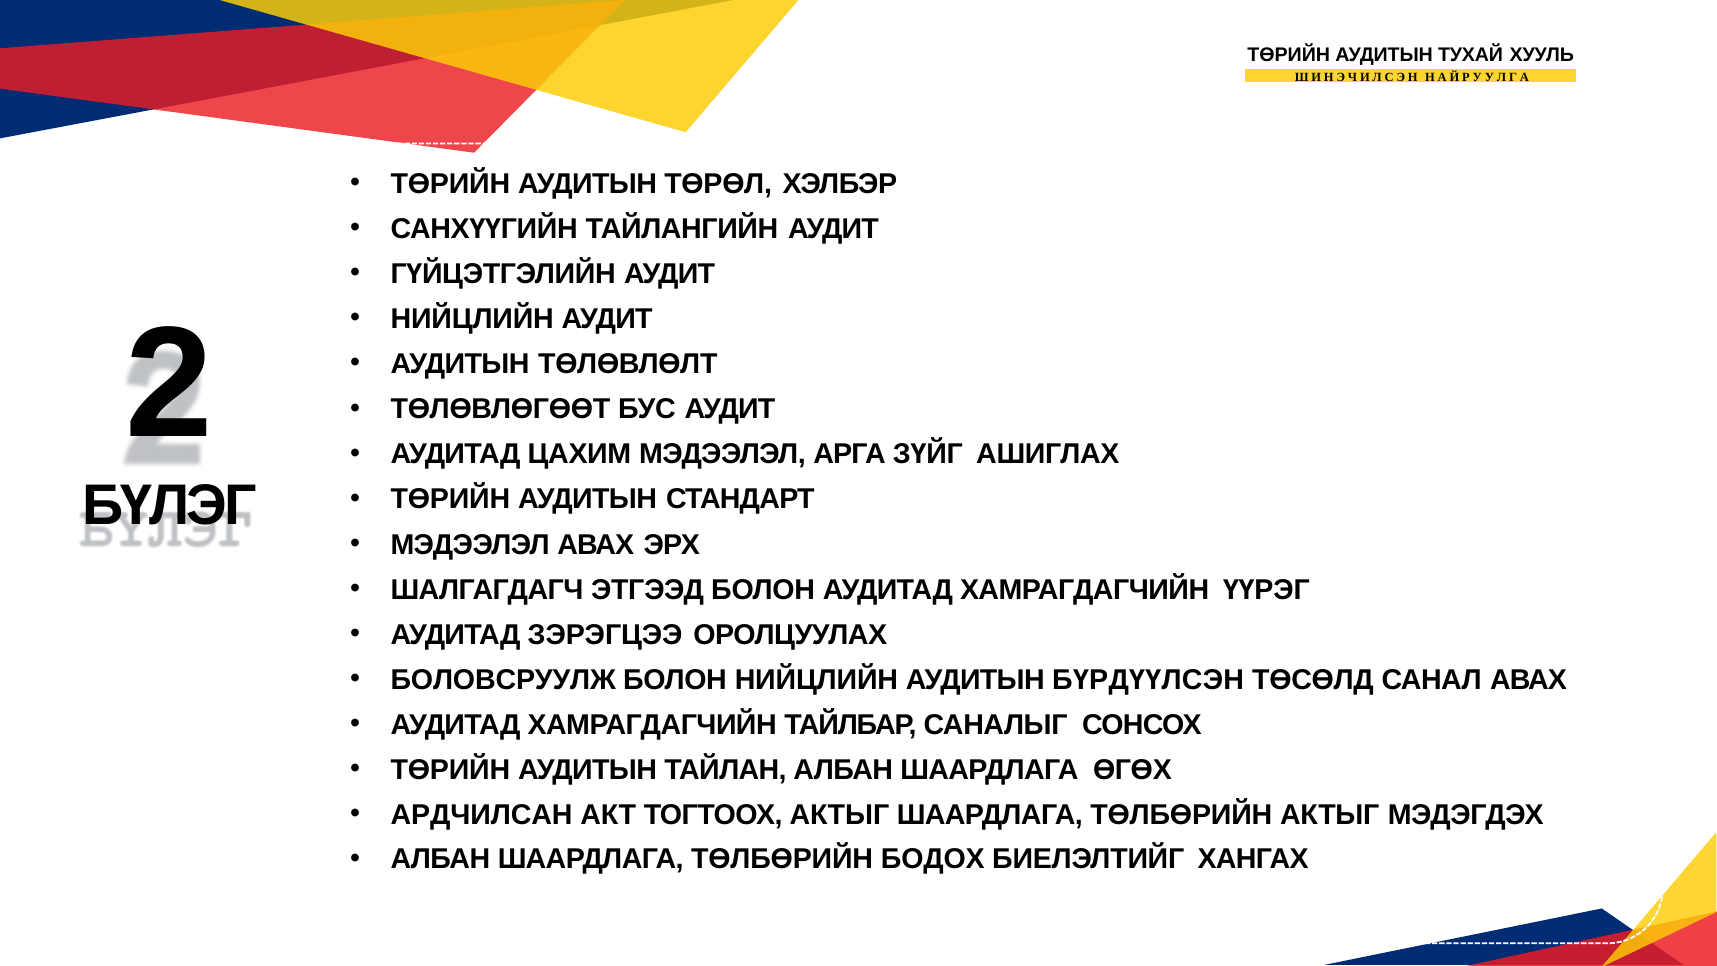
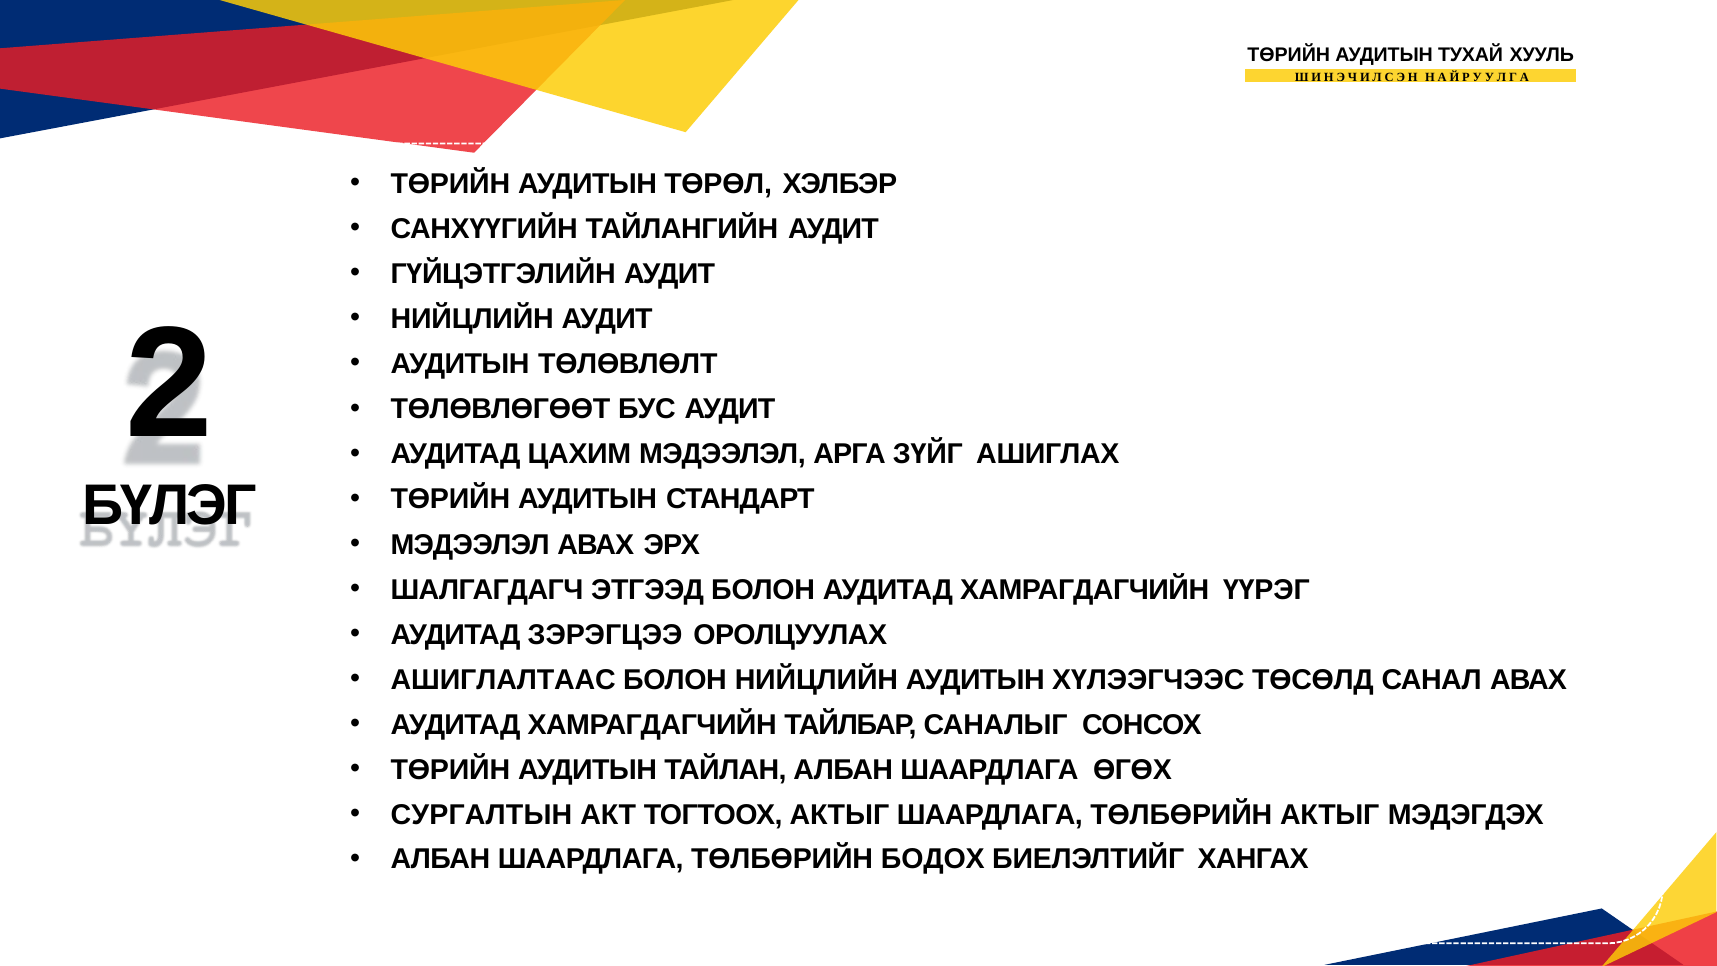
БОЛОВСРУУЛЖ: БОЛОВСРУУЛЖ -> АШИГЛАЛТААС (503, 680)
БҮРДҮҮЛСЭН: БҮРДҮҮЛСЭН -> ХҮЛЭЭГЧЭЭС (1148, 680)
АРДЧИЛСАН: АРДЧИЛСАН -> СУРГАЛТЫН (481, 815)
